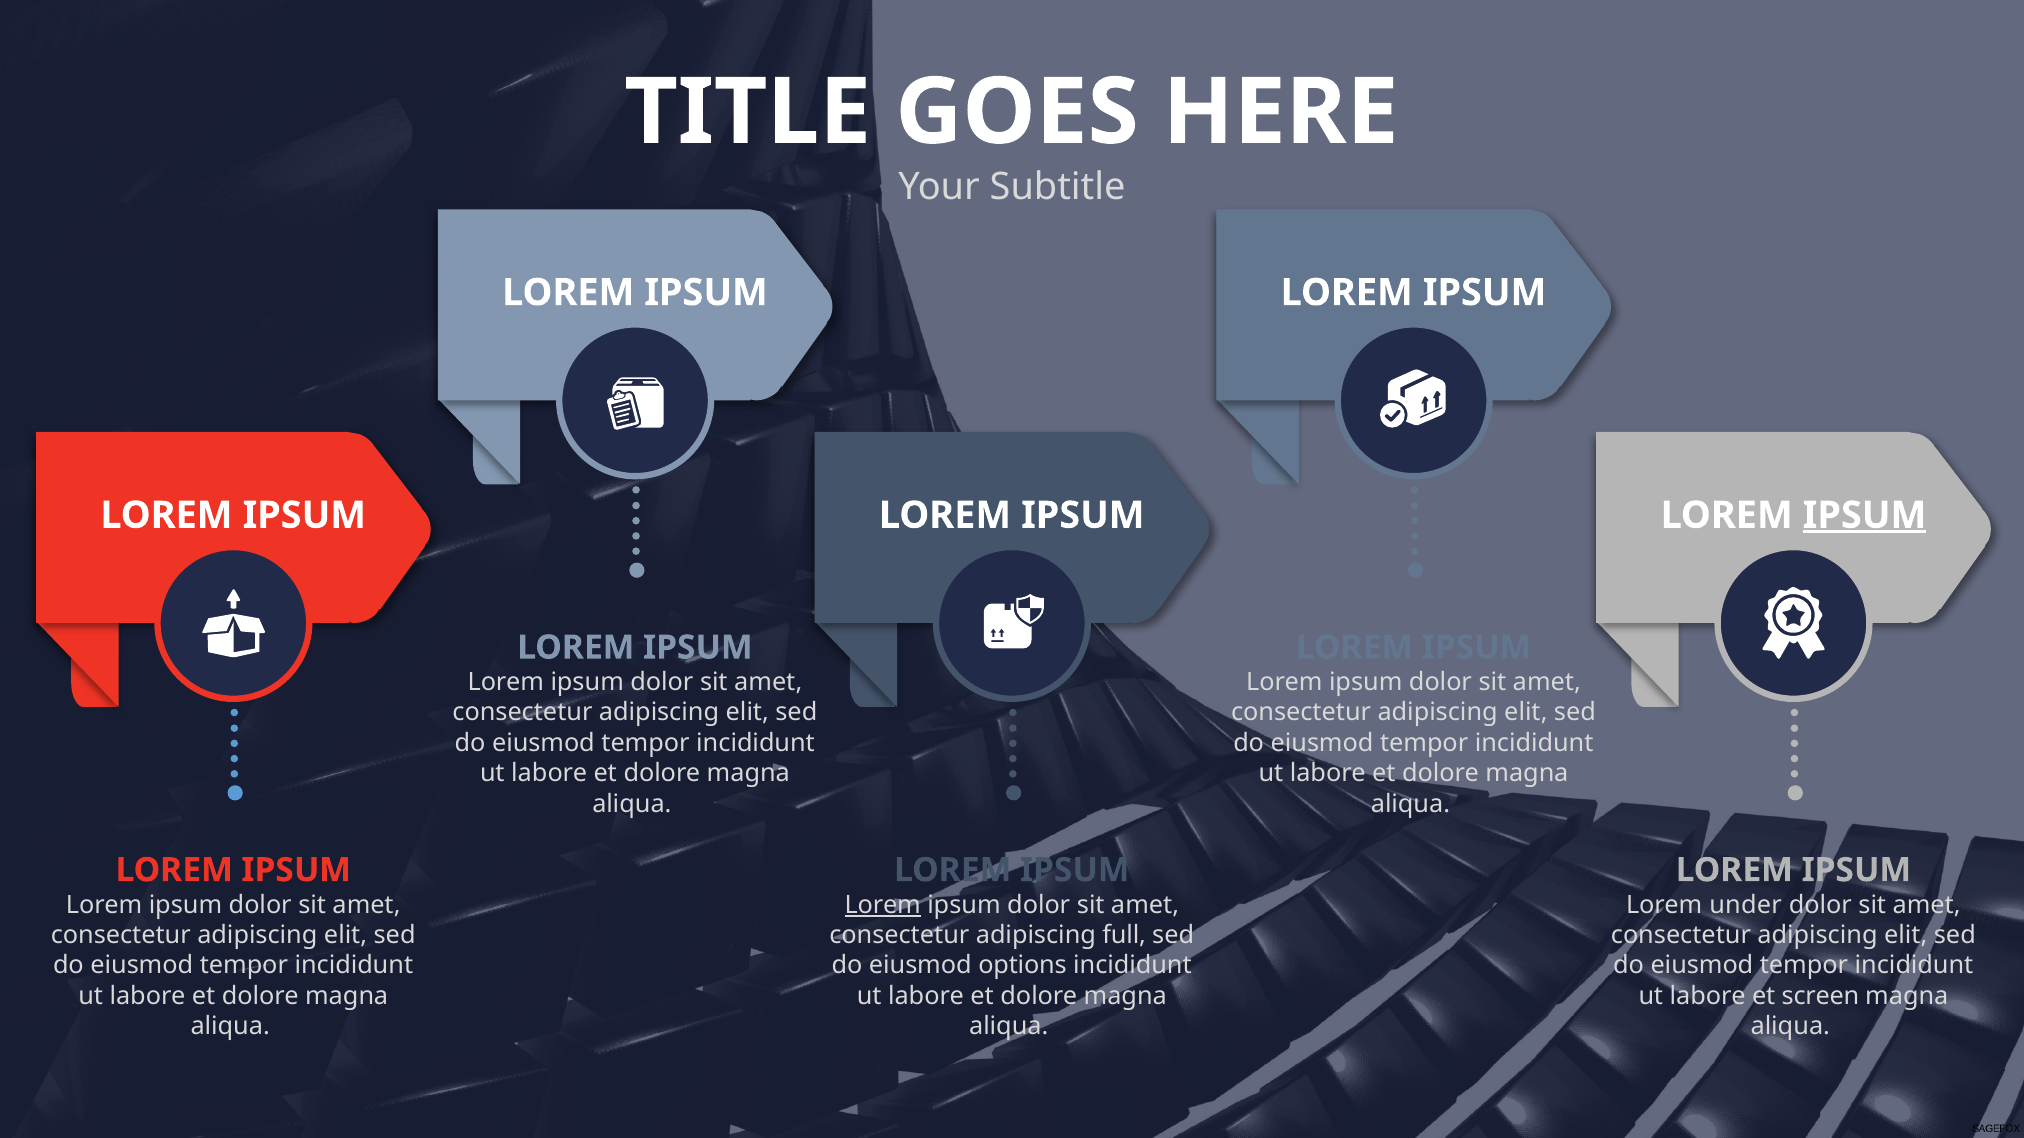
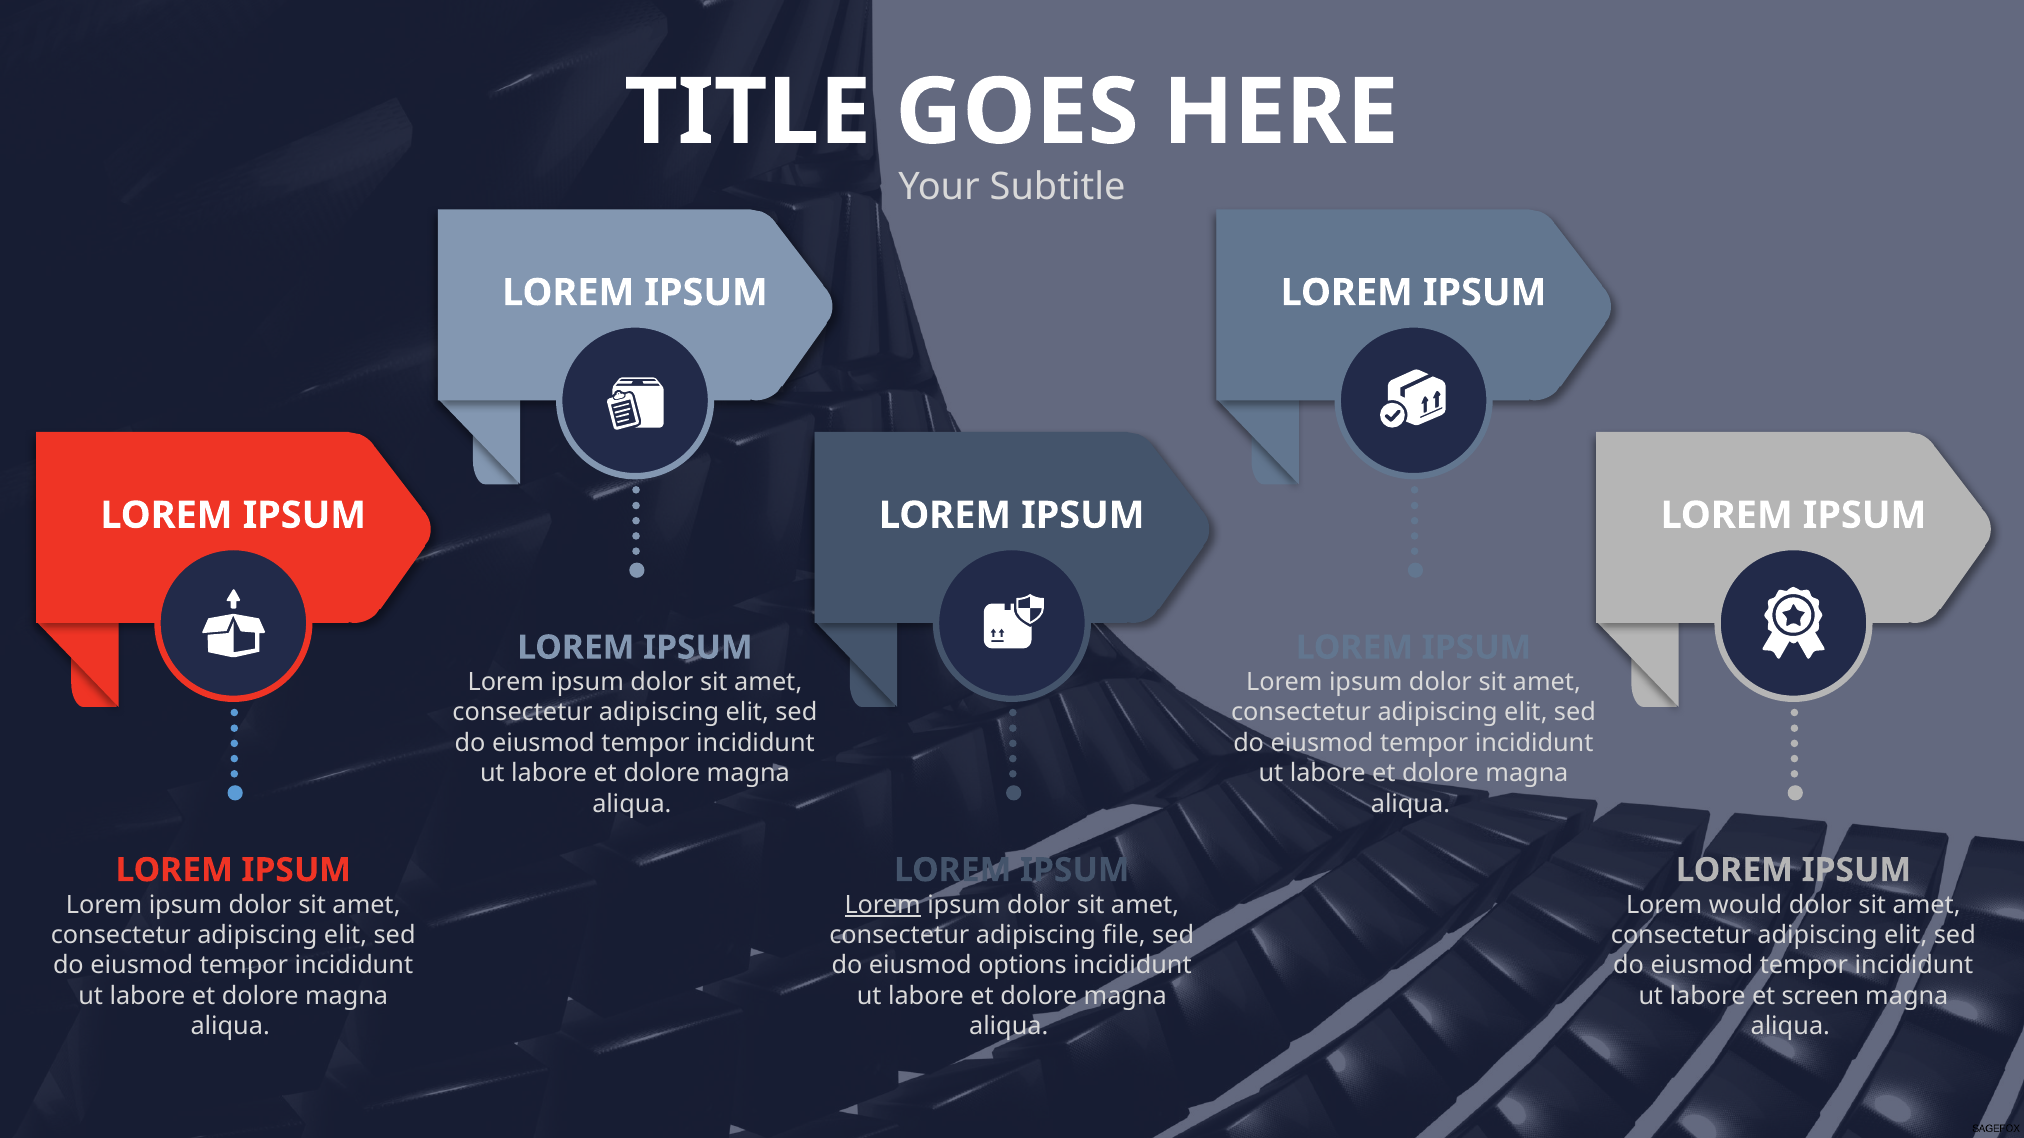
IPSUM underline: present -> none (1864, 515)
under: under -> would (1746, 905)
full: full -> file (1124, 936)
